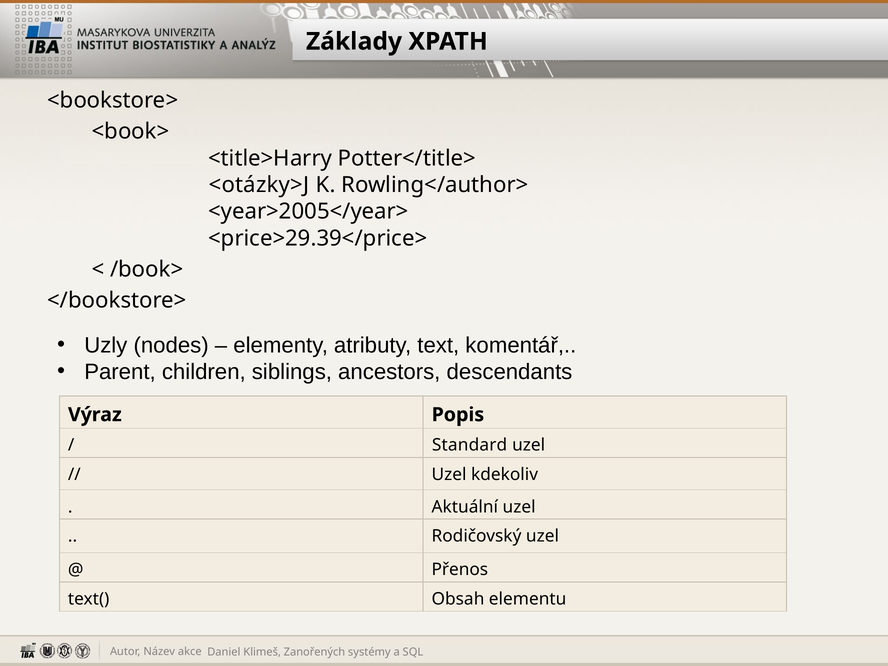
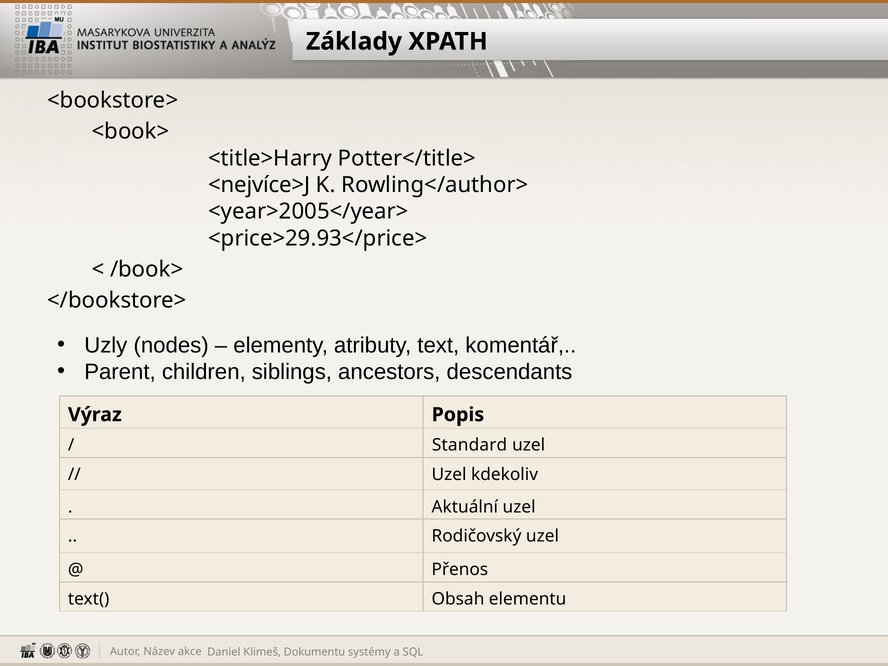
<otázky>J: <otázky>J -> <nejvíce>J (259, 185)
<price>29.39</price>: <price>29.39</price> -> <price>29.93</price> (318, 238)
Zanořených: Zanořených -> Dokumentu (314, 652)
